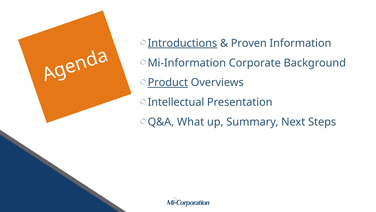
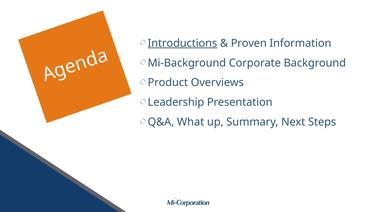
Mi-Information: Mi-Information -> Mi-Background (187, 63)
Product underline: present -> none (168, 82)
Intellectual: Intellectual -> Leadership (176, 102)
